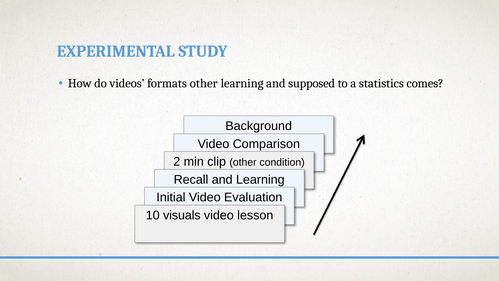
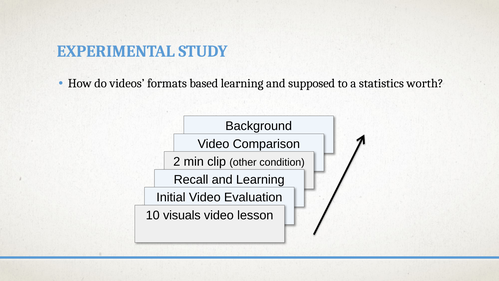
formats other: other -> based (204, 83)
comes: comes -> worth (425, 83)
